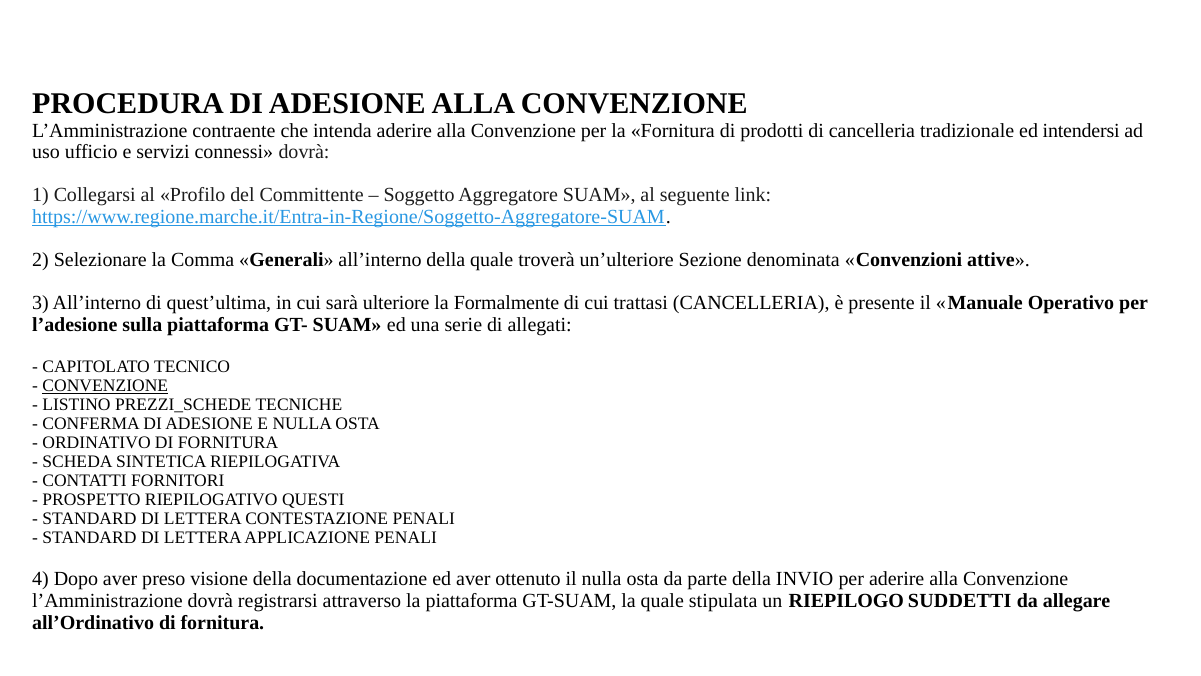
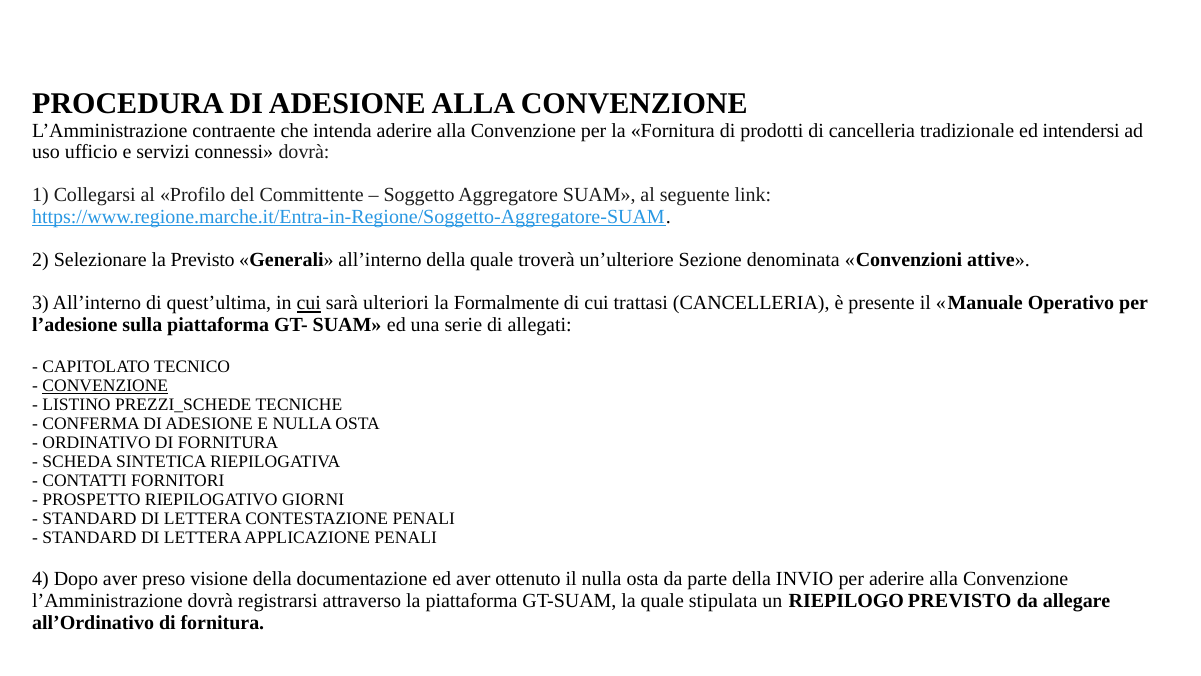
la Comma: Comma -> Previsto (203, 260)
cui underline: none -> present (309, 303)
ulteriore: ulteriore -> ulteriori (396, 303)
QUESTI: QUESTI -> GIORNI (313, 499)
RIEPILOGO SUDDETTI: SUDDETTI -> PREVISTO (960, 600)
